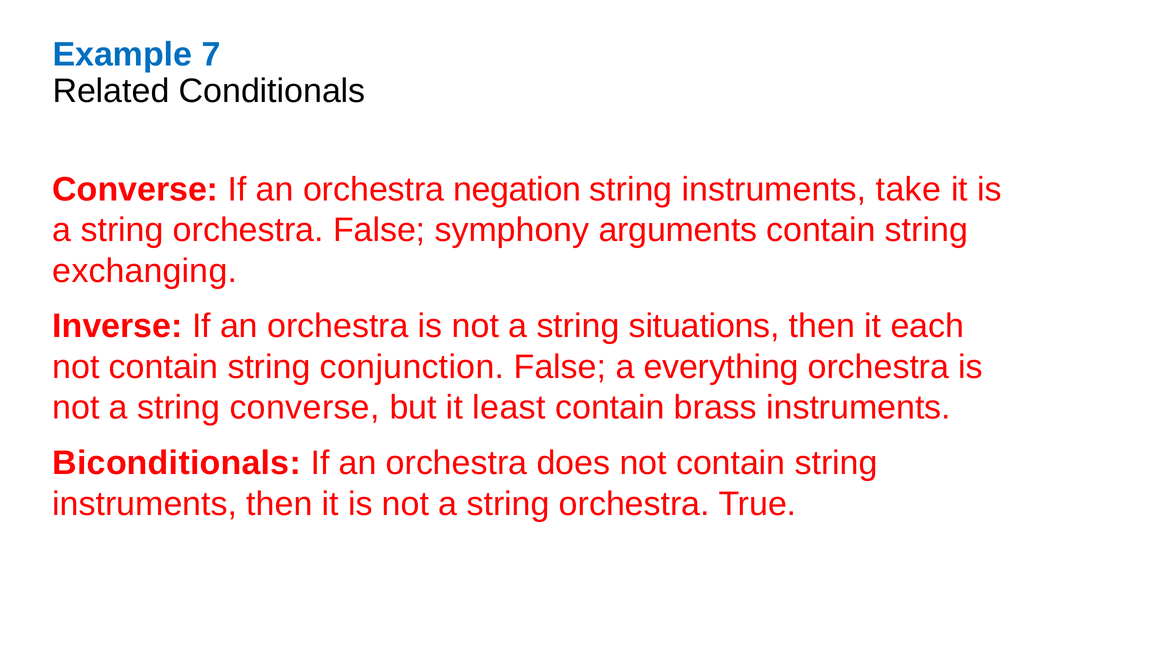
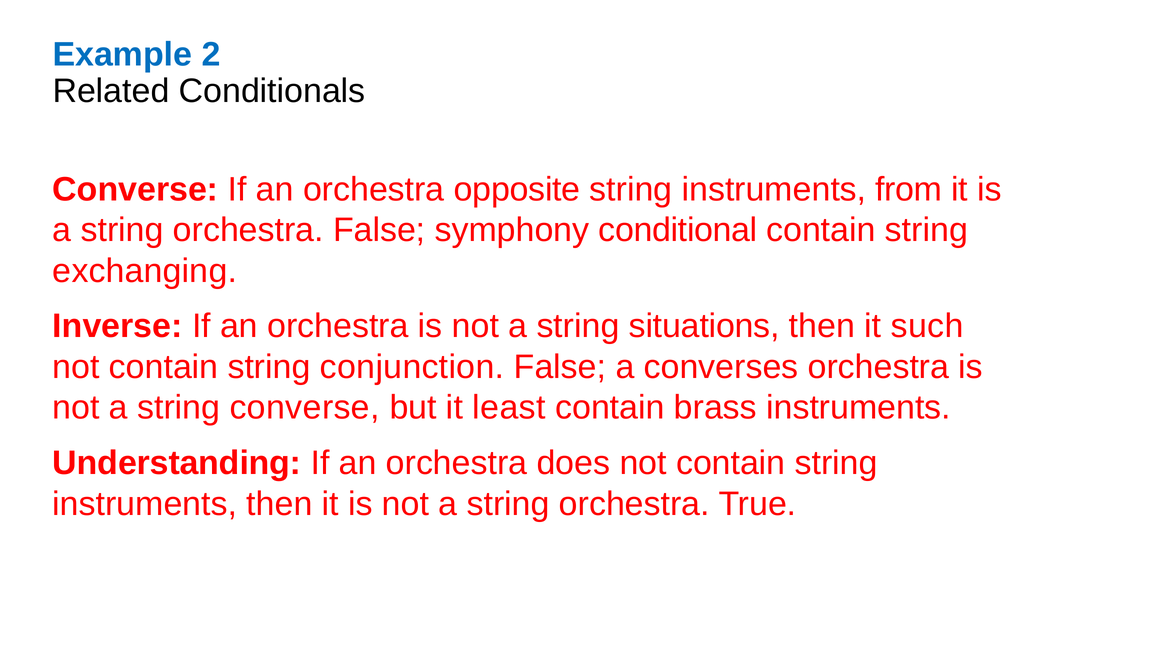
7: 7 -> 2 (211, 54)
negation: negation -> opposite (517, 189)
take: take -> from (909, 189)
arguments: arguments -> conditional (678, 230)
each: each -> such (927, 326)
everything: everything -> converses (721, 367)
Biconditionals: Biconditionals -> Understanding (177, 463)
